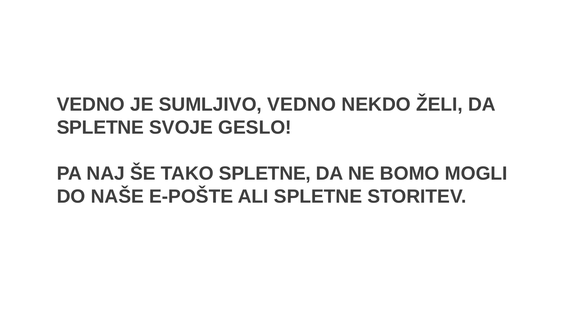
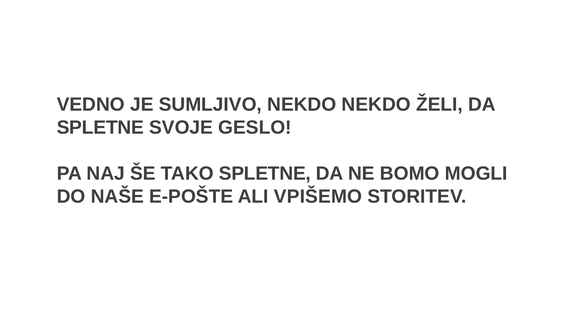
SUMLJIVO VEDNO: VEDNO -> NEKDO (302, 104)
ALI SPLETNE: SPLETNE -> VPIŠEMO (318, 196)
